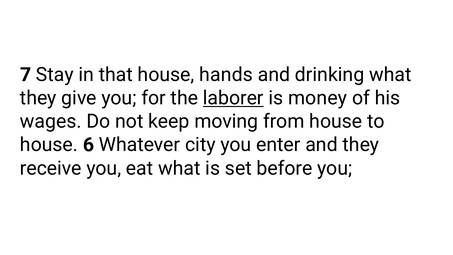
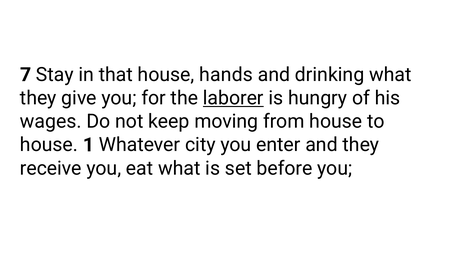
money: money -> hungry (318, 98)
6: 6 -> 1 (88, 145)
